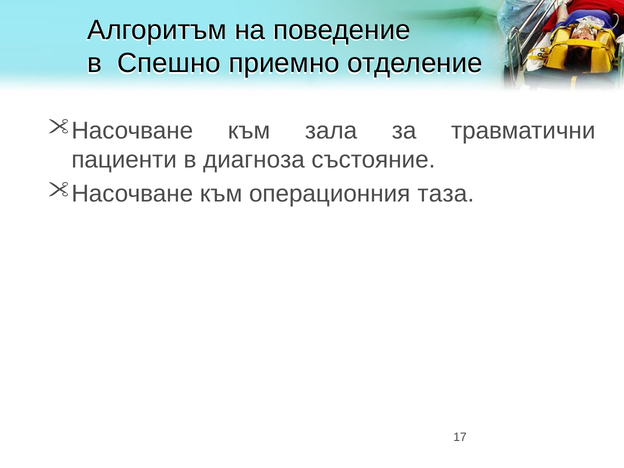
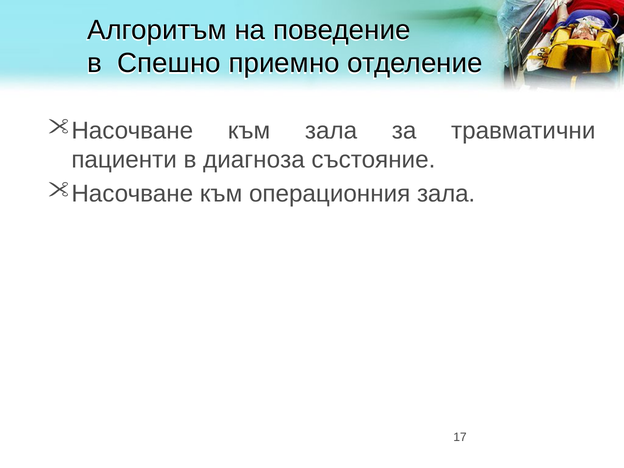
операционния таза: таза -> зала (446, 194)
